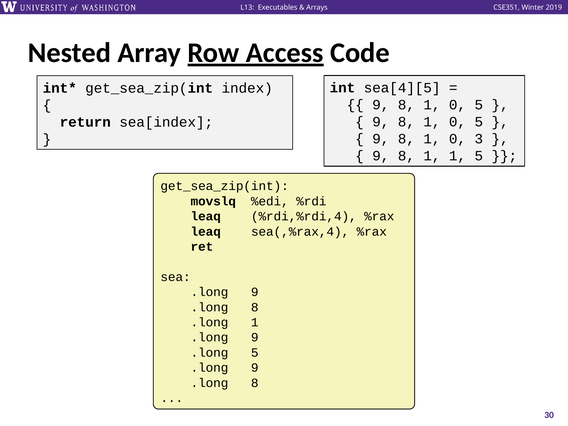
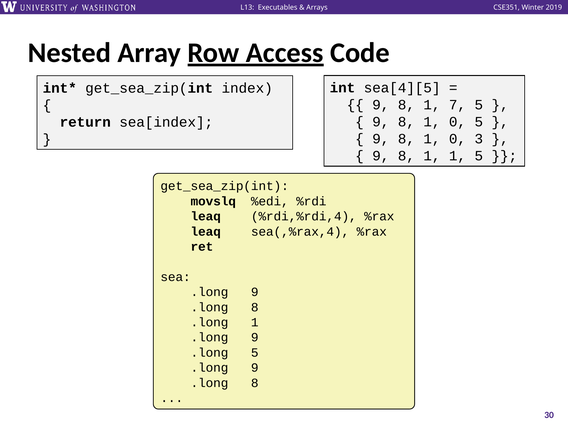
0: 0 -> 7 (457, 105)
